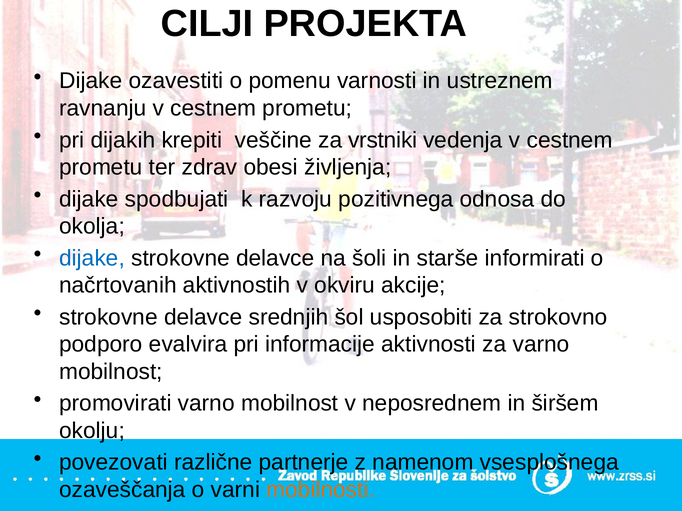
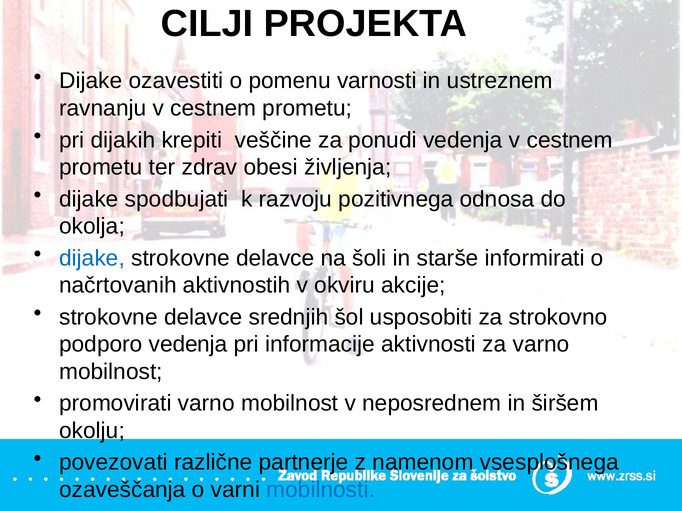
vrstniki: vrstniki -> ponudi (383, 140)
podporo evalvira: evalvira -> vedenja (188, 345)
mobilnosti colour: orange -> blue (321, 490)
